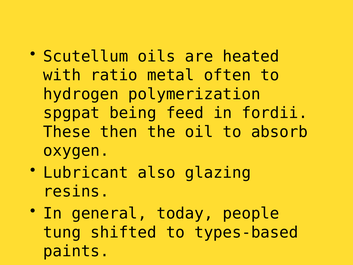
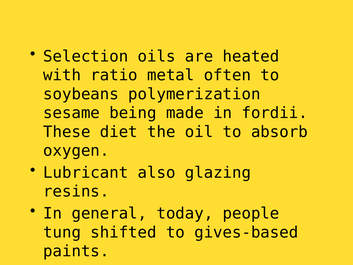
Scutellum: Scutellum -> Selection (86, 56)
hydrogen: hydrogen -> soybeans (81, 94)
spgpat: spgpat -> sesame (72, 113)
feed: feed -> made (185, 113)
then: then -> diet (119, 132)
types-based: types-based -> gives-based (246, 232)
